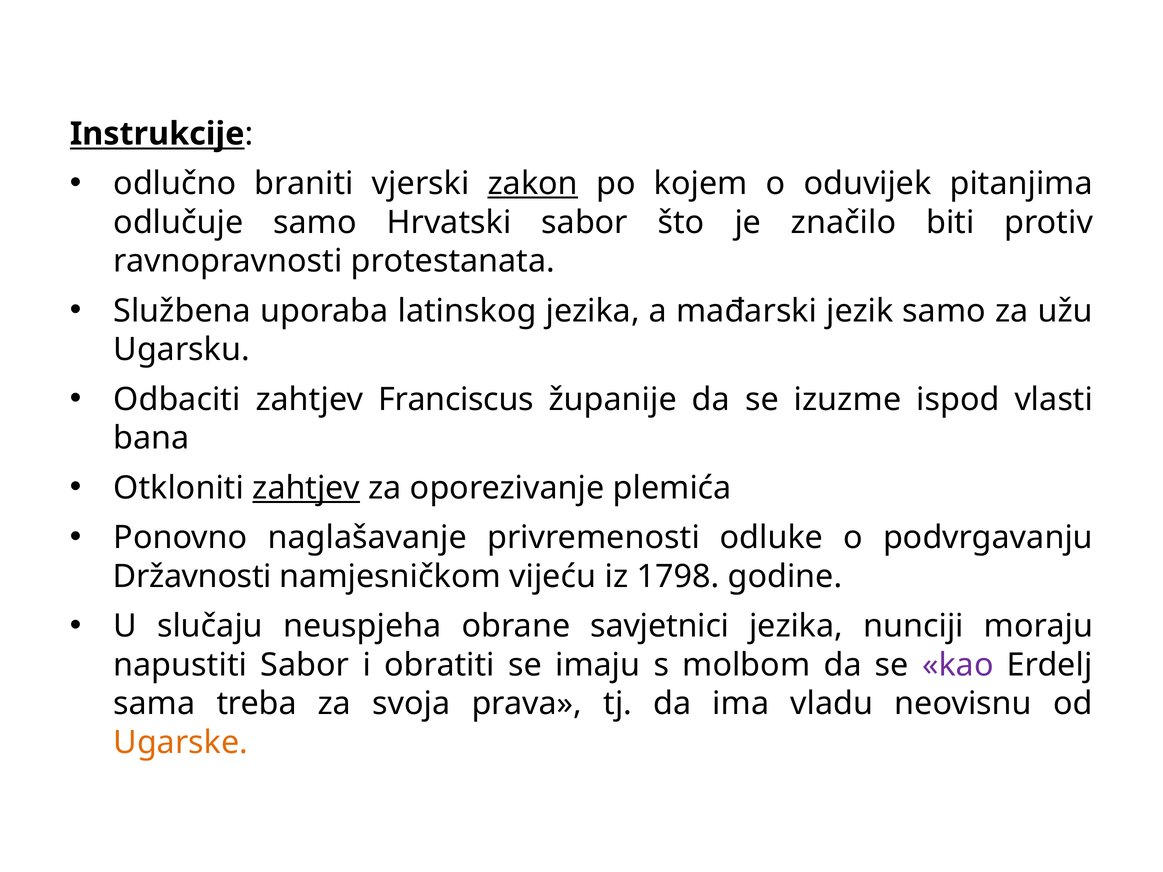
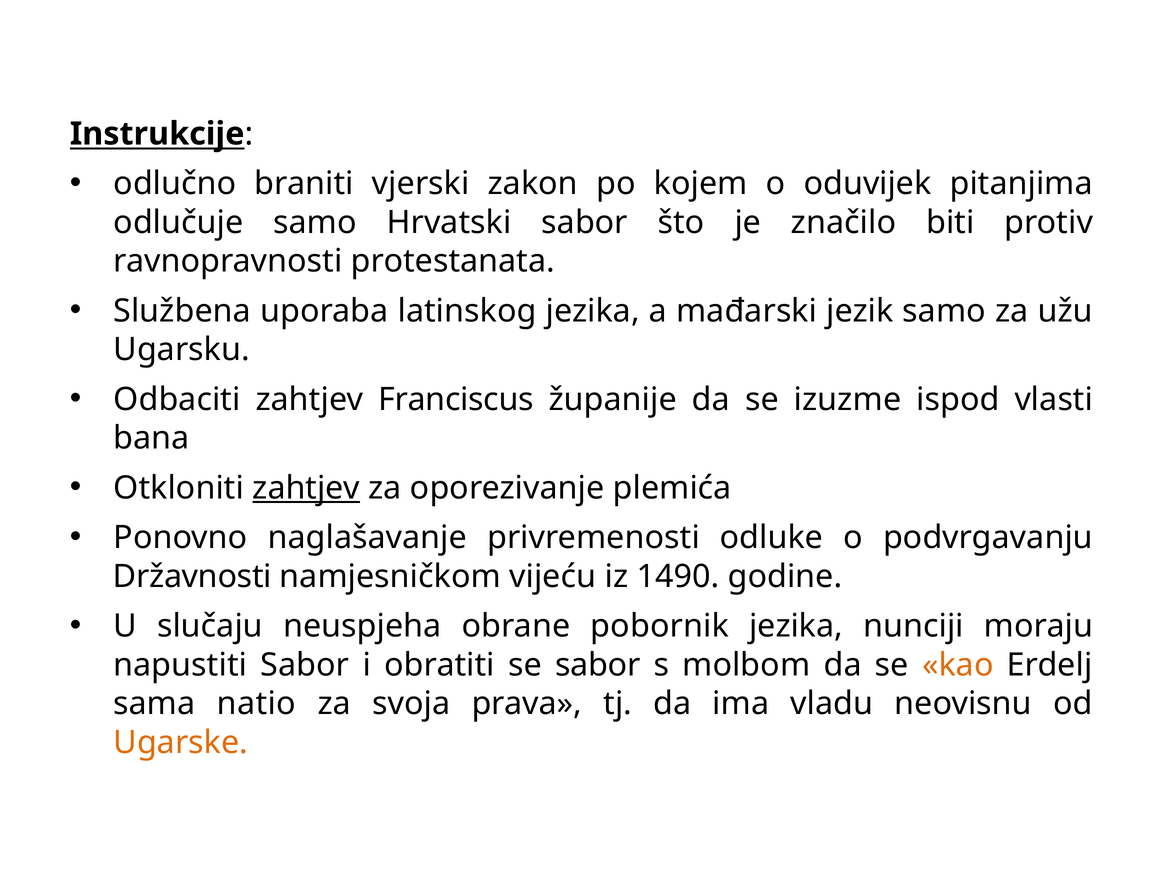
zakon underline: present -> none (533, 184)
1798: 1798 -> 1490 (678, 577)
savjetnici: savjetnici -> pobornik (660, 626)
se imaju: imaju -> sabor (598, 665)
kao colour: purple -> orange (958, 665)
treba: treba -> natio (256, 704)
